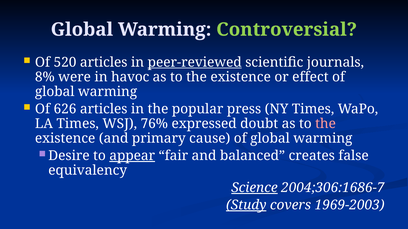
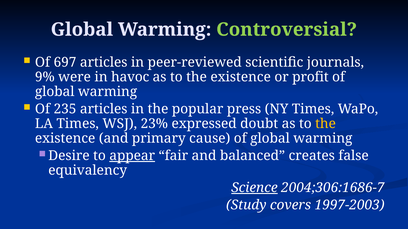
520: 520 -> 697 (65, 62)
peer-reviewed underline: present -> none (195, 62)
8%: 8% -> 9% (45, 77)
effect: effect -> profit (310, 77)
626: 626 -> 235 (65, 109)
76%: 76% -> 23% (154, 124)
the colour: pink -> yellow (326, 124)
Study underline: present -> none (246, 206)
1969-2003: 1969-2003 -> 1997-2003 (350, 206)
